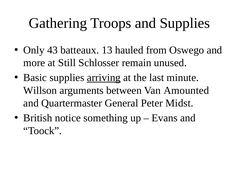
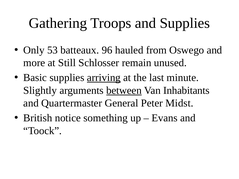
43: 43 -> 53 (52, 50)
13: 13 -> 96 (107, 50)
Willson: Willson -> Slightly (40, 91)
between underline: none -> present (124, 91)
Amounted: Amounted -> Inhabitants (186, 91)
